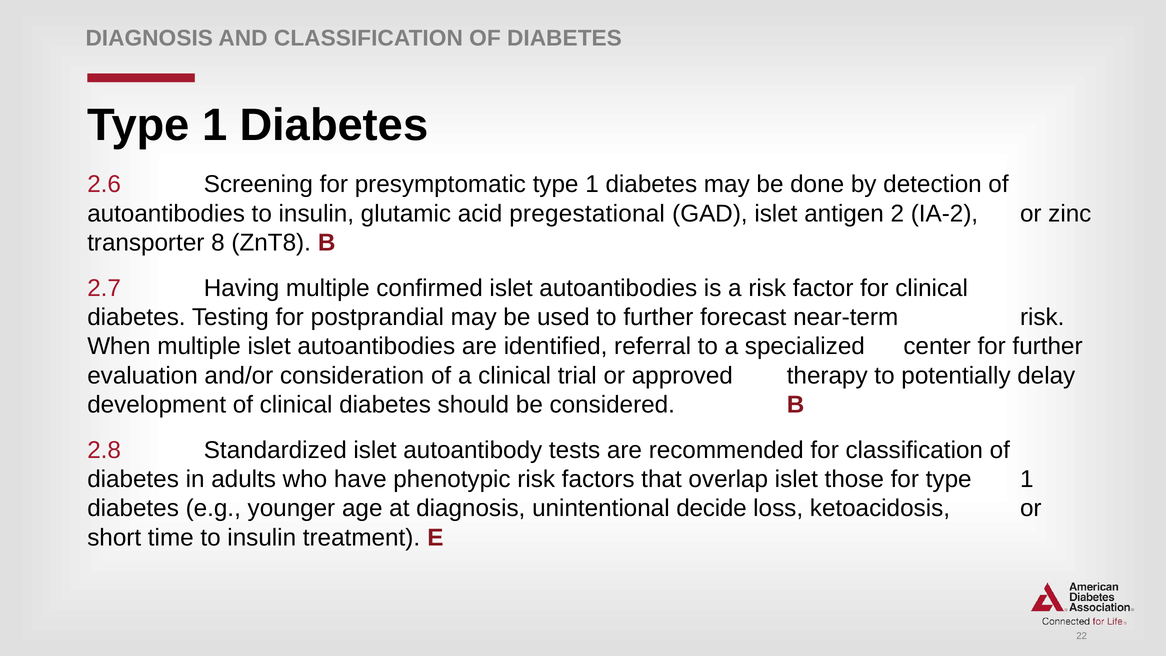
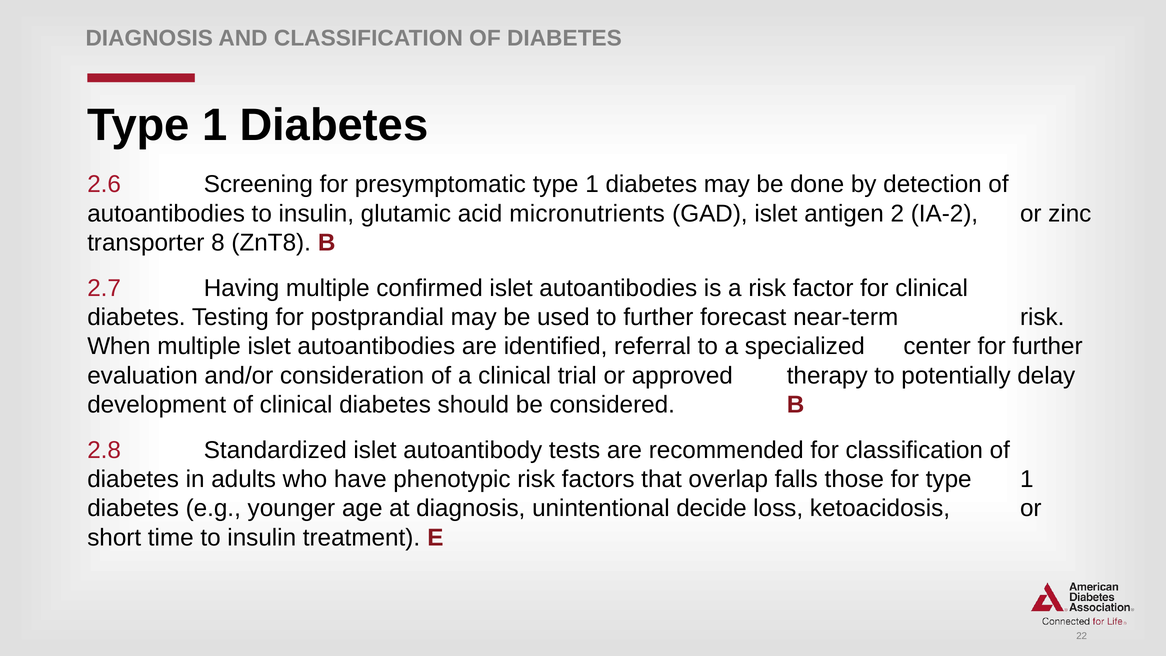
pregestational: pregestational -> micronutrients (587, 214)
overlap islet: islet -> falls (796, 479)
